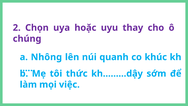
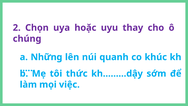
Nhông: Nhông -> Những (46, 57)
